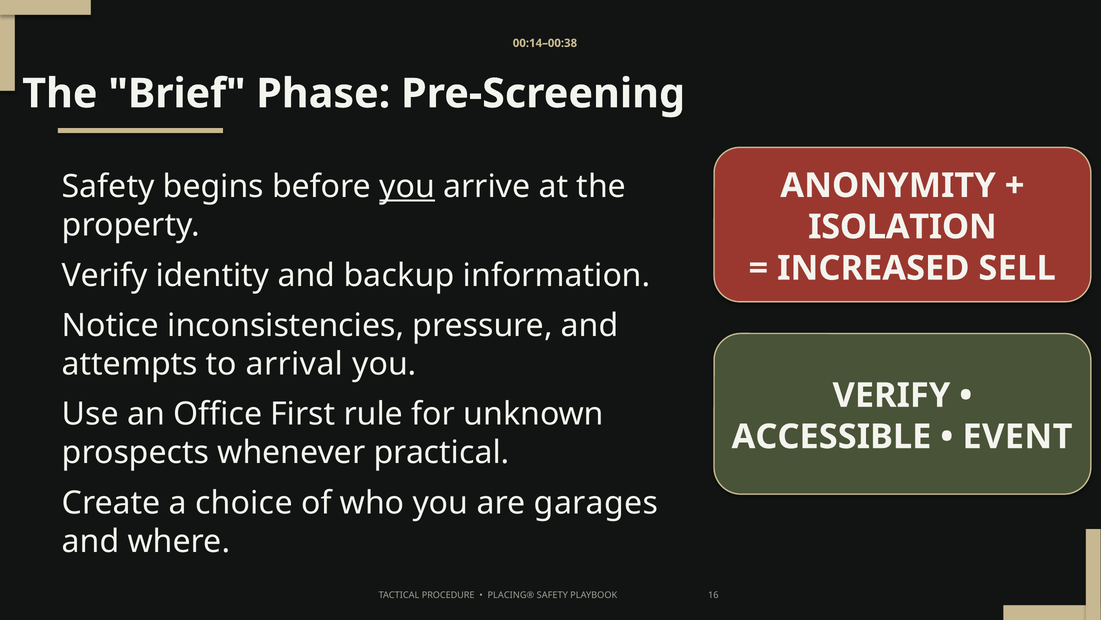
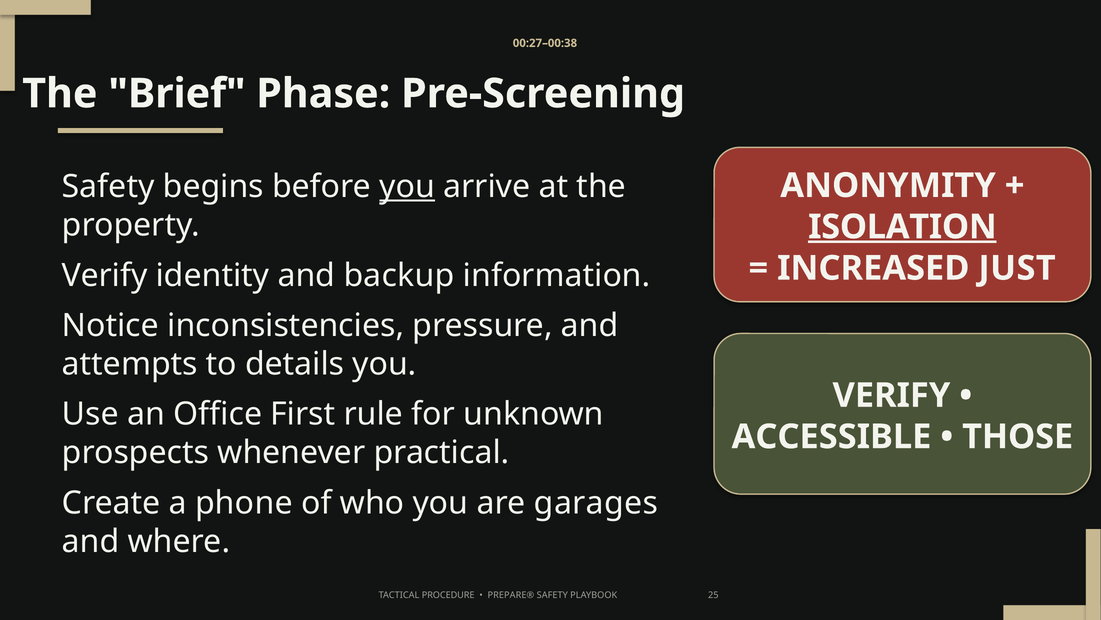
00:14–00:38: 00:14–00:38 -> 00:27–00:38 (545, 43)
ISOLATION underline: none -> present (902, 227)
SELL: SELL -> JUST (1017, 268)
arrival: arrival -> details (295, 364)
EVENT: EVENT -> THOSE (1018, 436)
choice: choice -> phone (244, 502)
PLACING®: PLACING® -> PREPARE® (511, 595)
16: 16 -> 25 (713, 595)
